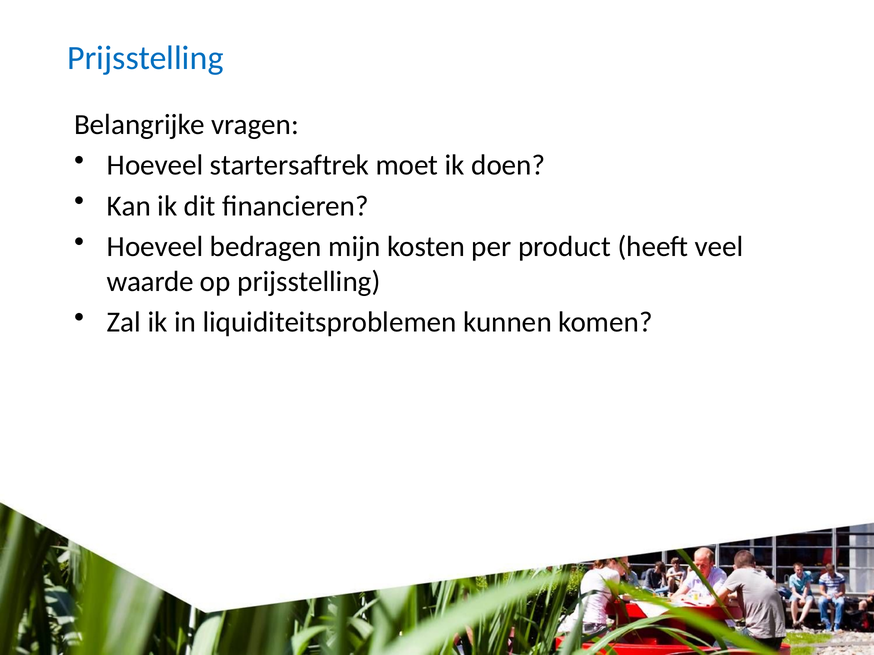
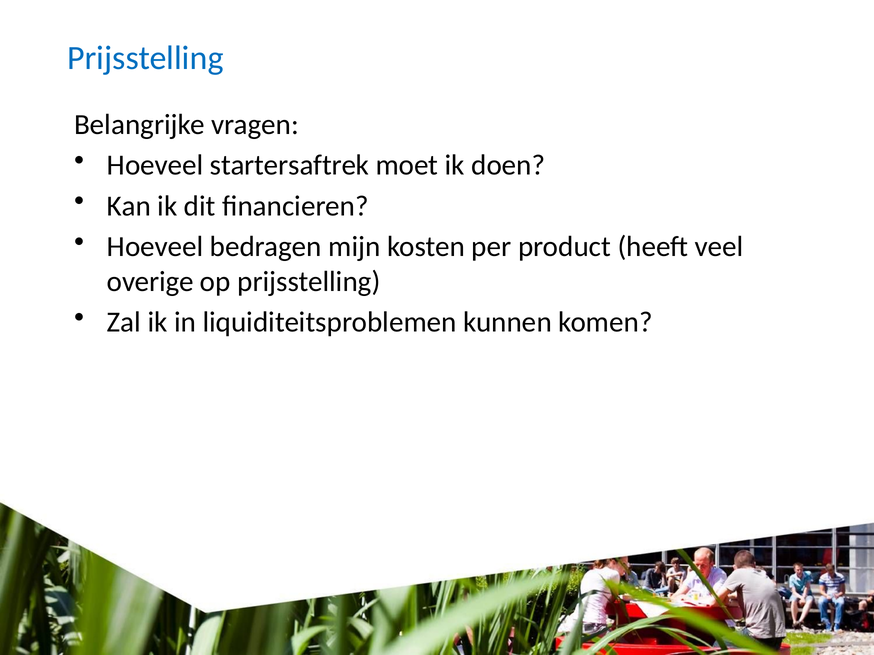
waarde: waarde -> overige (150, 282)
